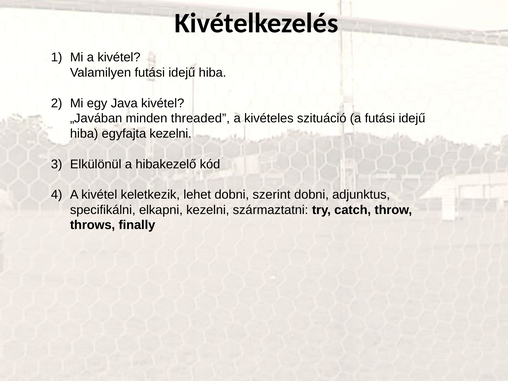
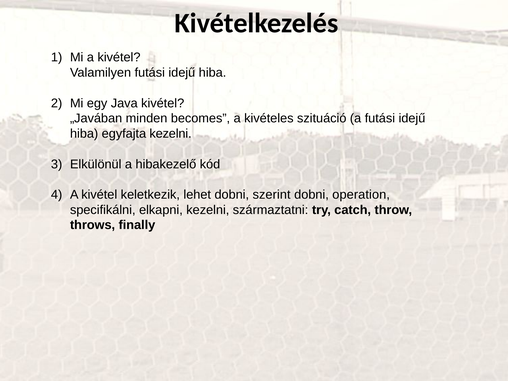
threaded: threaded -> becomes (200, 118)
adjunktus: adjunktus -> operation (361, 195)
